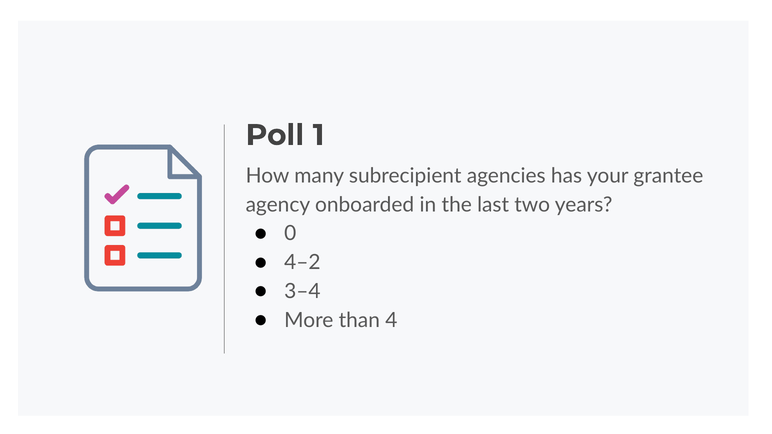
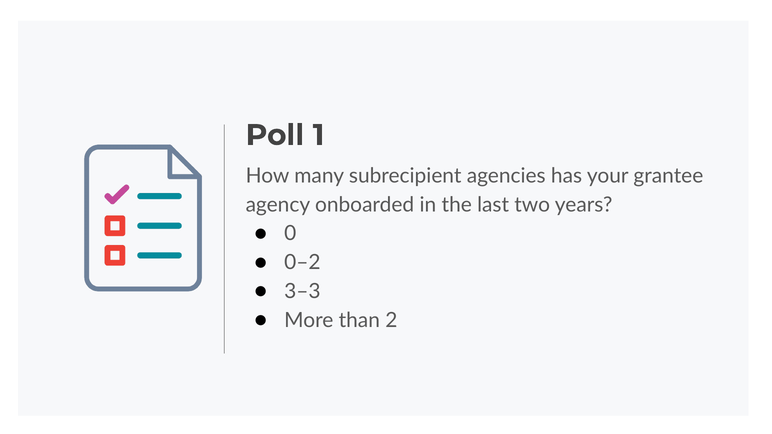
4–2: 4–2 -> 0–2 (302, 263)
3–4: 3–4 -> 3–3 (302, 292)
4: 4 -> 2 (391, 320)
